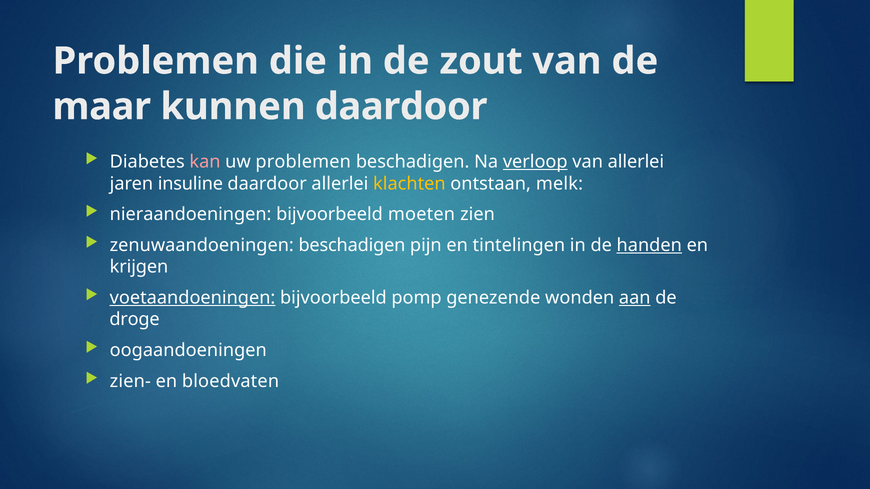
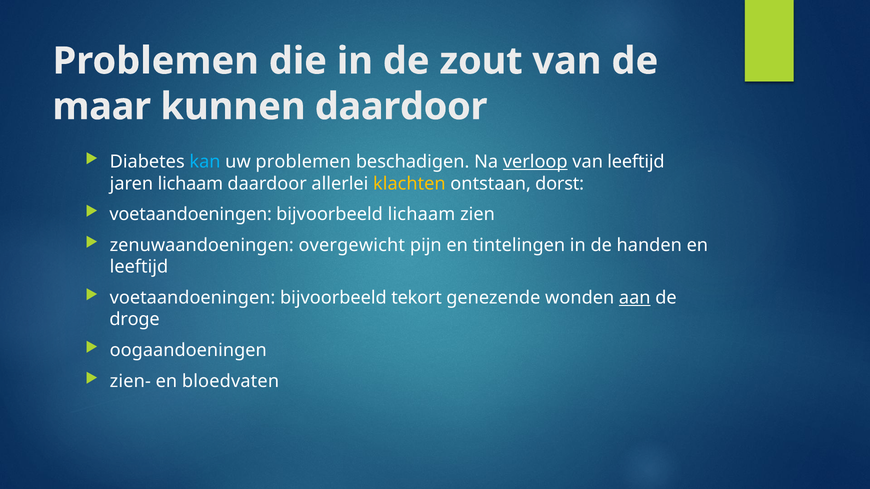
kan colour: pink -> light blue (205, 162)
van allerlei: allerlei -> leeftijd (636, 162)
jaren insuline: insuline -> lichaam (190, 184)
melk: melk -> dorst (560, 184)
nieraandoeningen: nieraandoeningen -> voetaandoeningen (191, 215)
bijvoorbeeld moeten: moeten -> lichaam (421, 215)
zenuwaandoeningen beschadigen: beschadigen -> overgewicht (352, 245)
handen underline: present -> none (649, 245)
krijgen: krijgen -> leeftijd (139, 267)
voetaandoeningen underline: present -> none (193, 298)
pomp: pomp -> tekort (417, 298)
